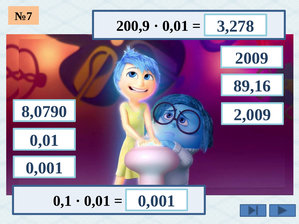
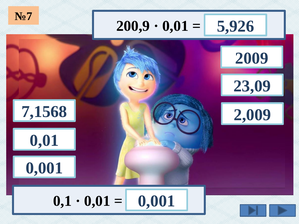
3,278: 3,278 -> 5,926 (235, 26)
89,16: 89,16 -> 23,09 (252, 86)
8,0790: 8,0790 -> 7,1568 (44, 112)
